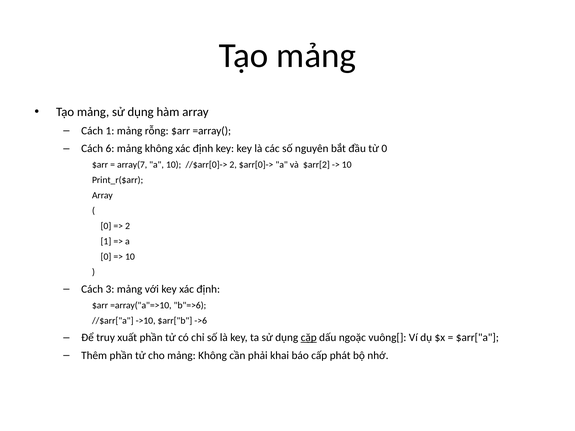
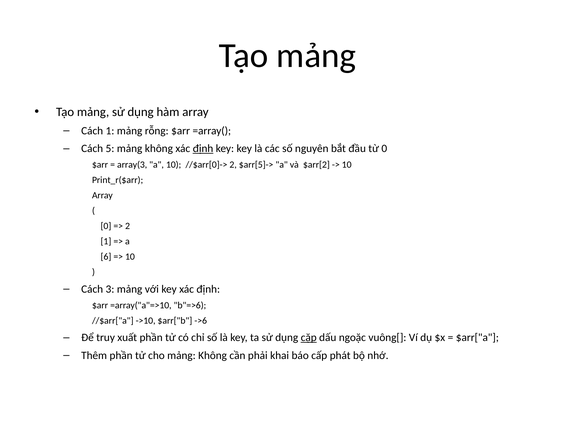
6: 6 -> 5 (110, 149)
định underline: none -> present (203, 149)
array(7: array(7 -> array(3 (132, 165)
$arr[0]->: $arr[0]-> -> $arr[5]-> (256, 165)
0: 0 -> 6 (106, 257)
